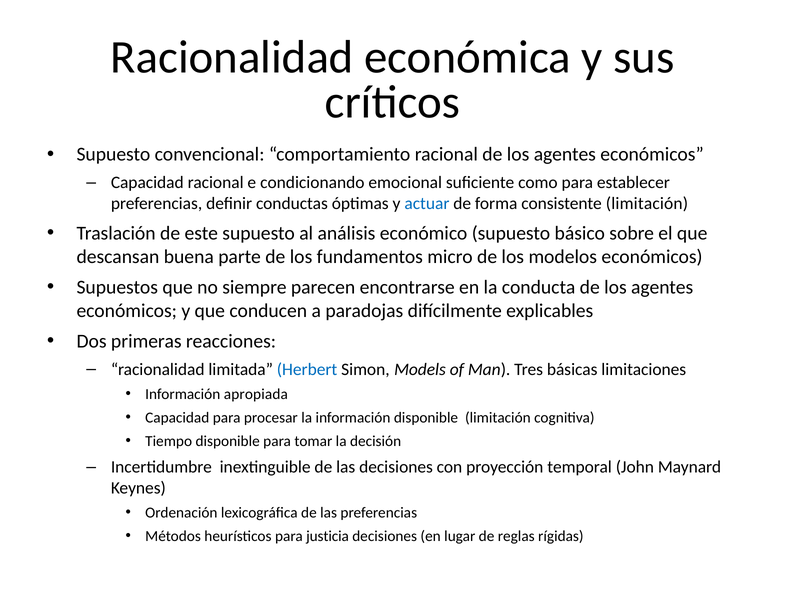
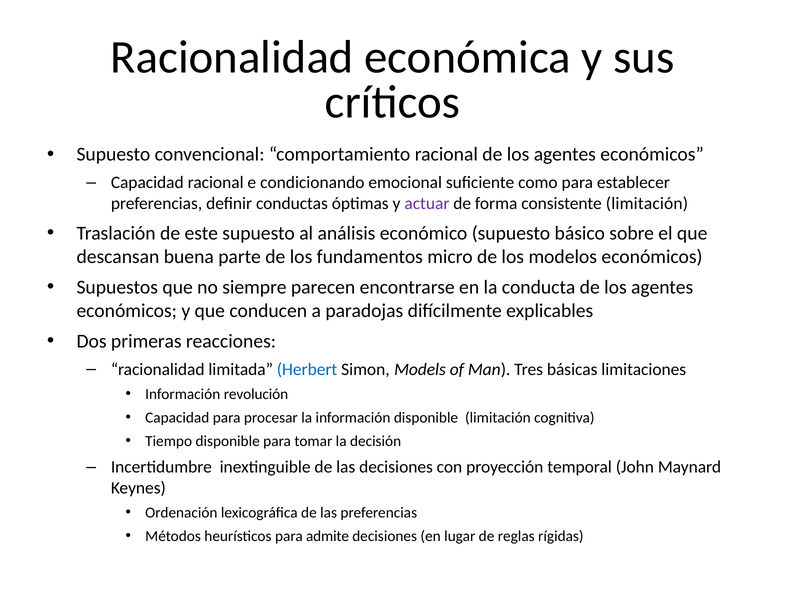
actuar colour: blue -> purple (427, 204)
apropiada: apropiada -> revolución (256, 394)
justicia: justicia -> admite (328, 536)
